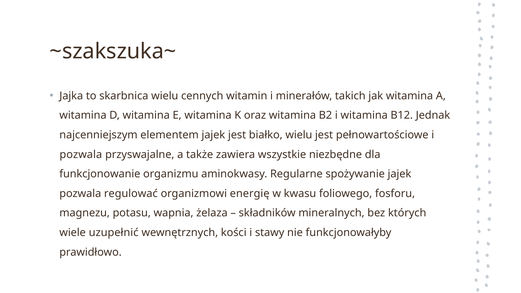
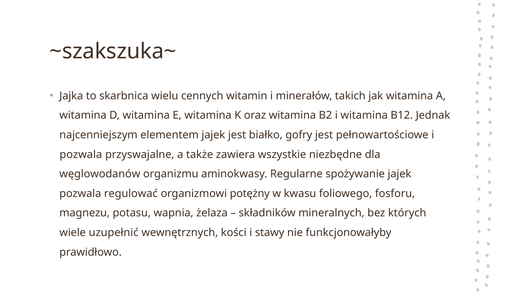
białko wielu: wielu -> gofry (299, 135)
funkcjonowanie: funkcjonowanie -> węglowodanów (100, 174)
energię: energię -> potężny (250, 194)
